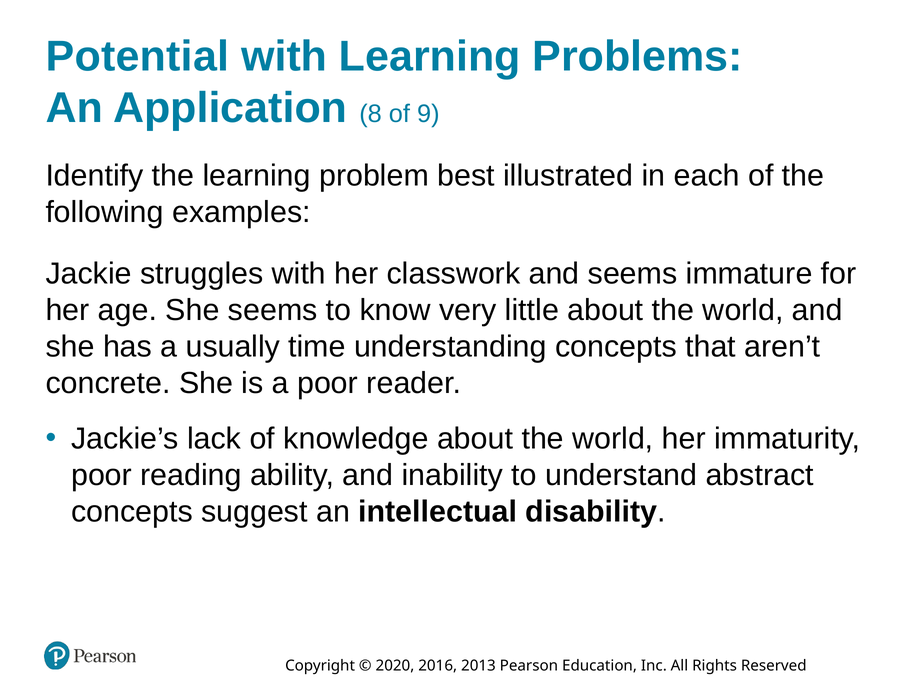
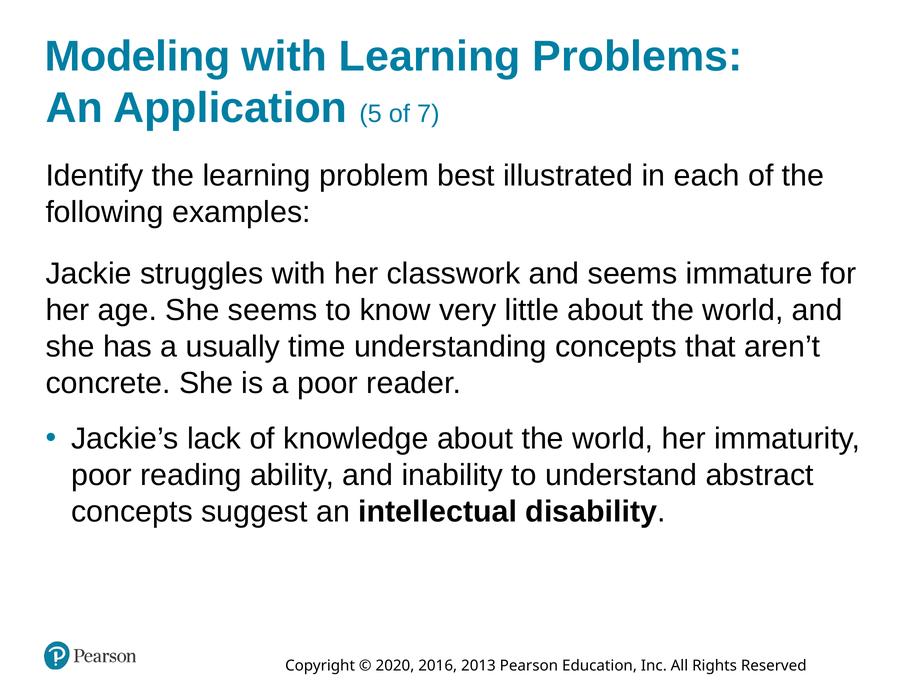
Potential: Potential -> Modeling (138, 56)
8: 8 -> 5 (371, 114)
9: 9 -> 7 (428, 114)
